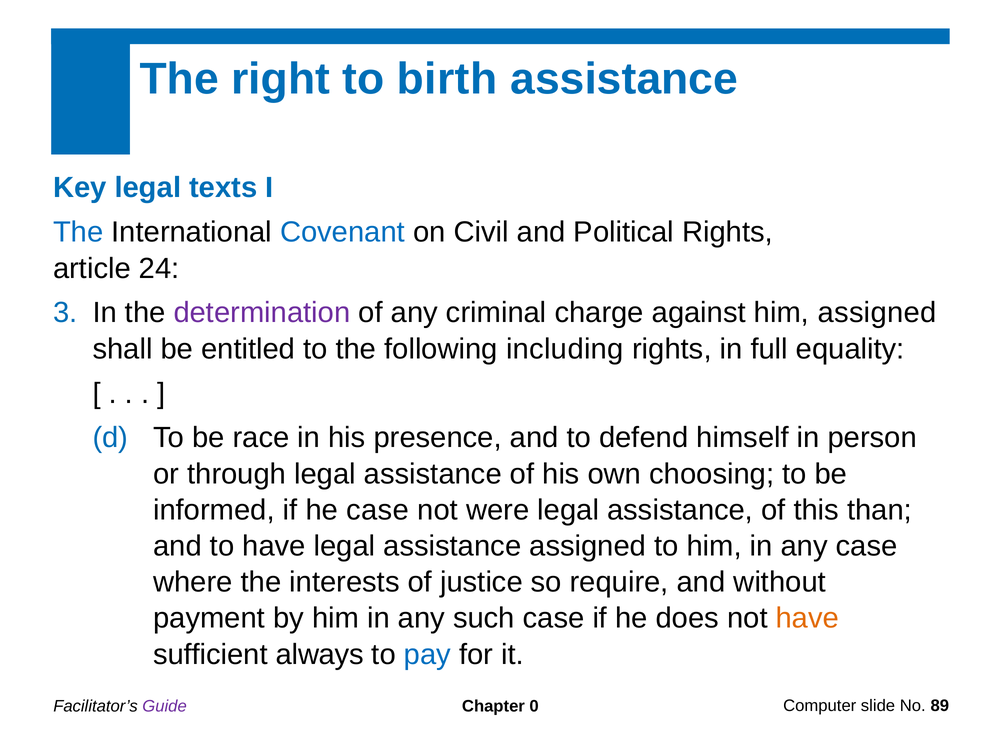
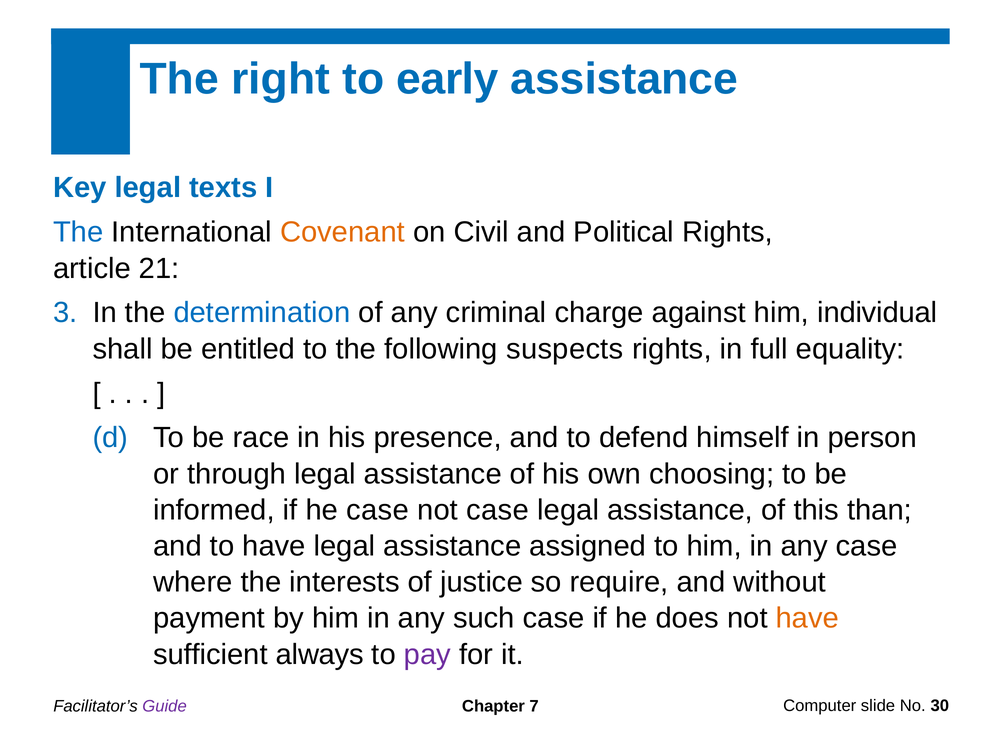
birth: birth -> early (448, 79)
Covenant colour: blue -> orange (342, 233)
24: 24 -> 21 (159, 269)
determination colour: purple -> blue (262, 313)
him assigned: assigned -> individual (877, 313)
including: including -> suspects (565, 349)
not were: were -> case (498, 511)
pay colour: blue -> purple (428, 655)
0: 0 -> 7 (534, 707)
89: 89 -> 30 (940, 707)
